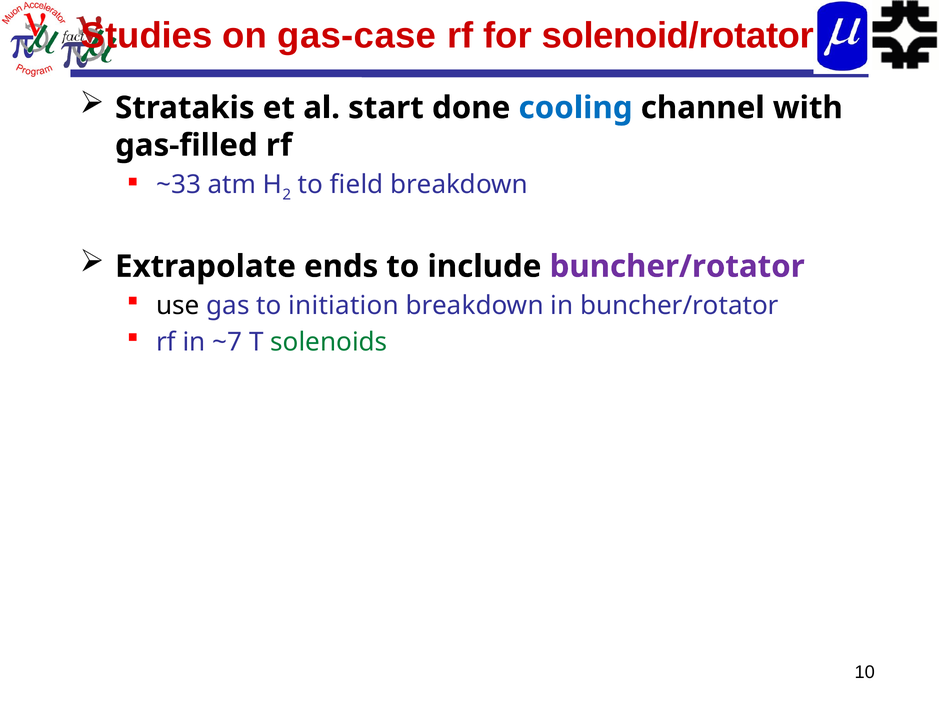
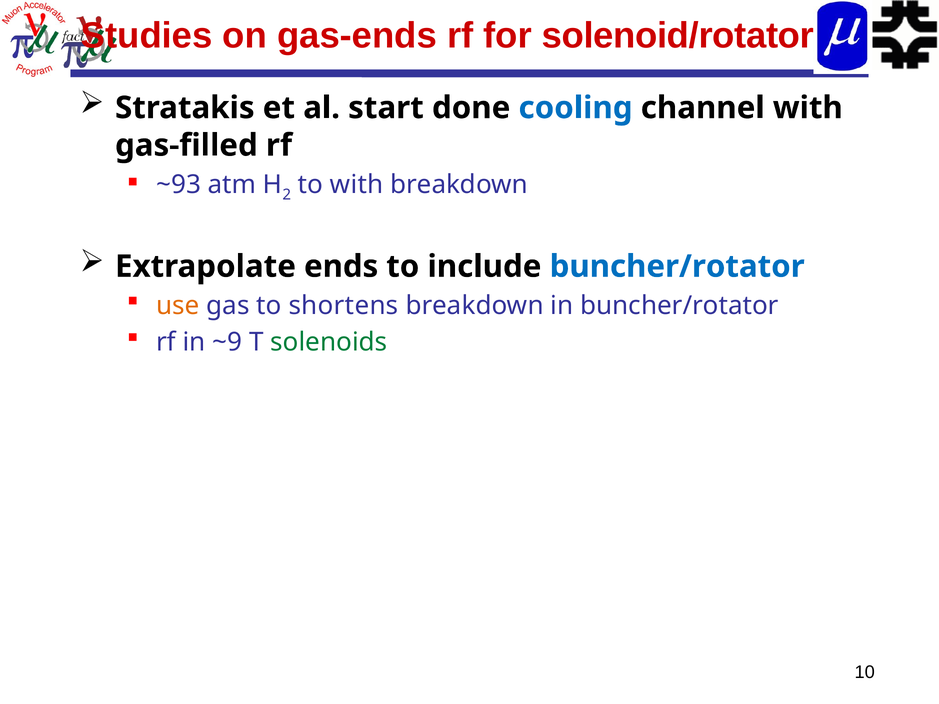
gas-case: gas-case -> gas-ends (357, 36)
~33: ~33 -> ~93 (179, 185)
to field: field -> with (357, 185)
buncher/rotator colour: purple -> blue (677, 267)
use colour: black -> orange (178, 306)
initiation: initiation -> shortens (344, 306)
~7: ~7 -> ~9 (227, 342)
